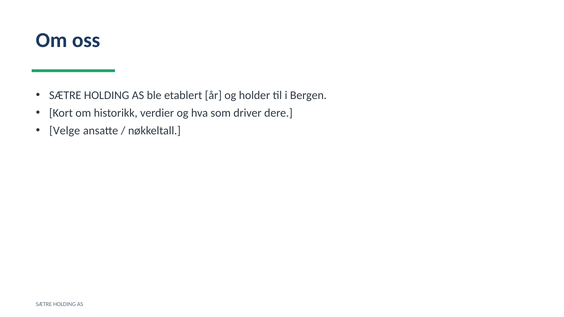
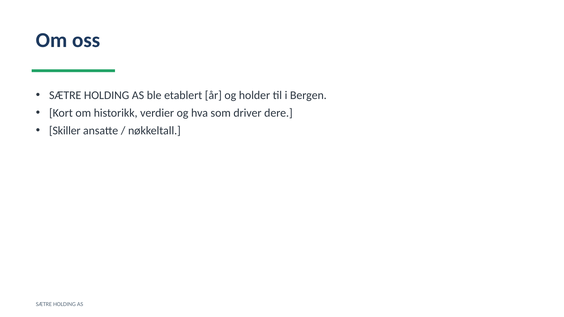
Velge: Velge -> Skiller (65, 131)
